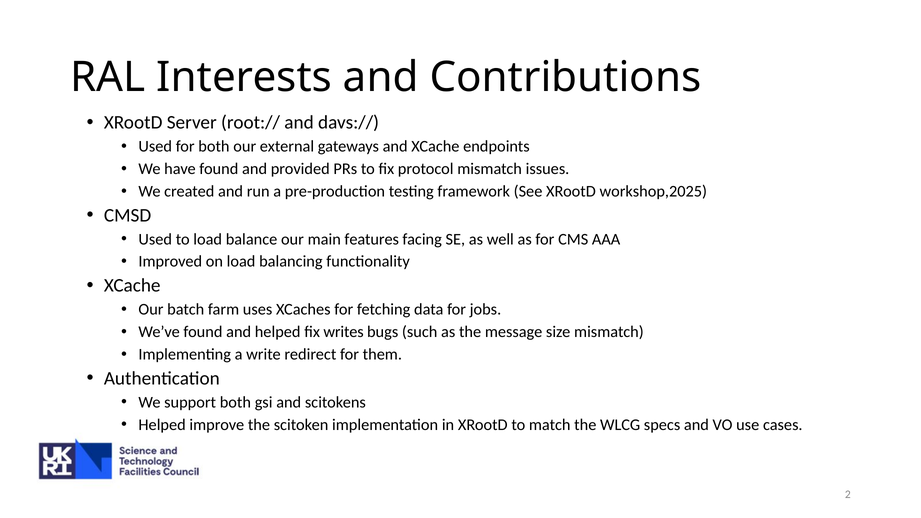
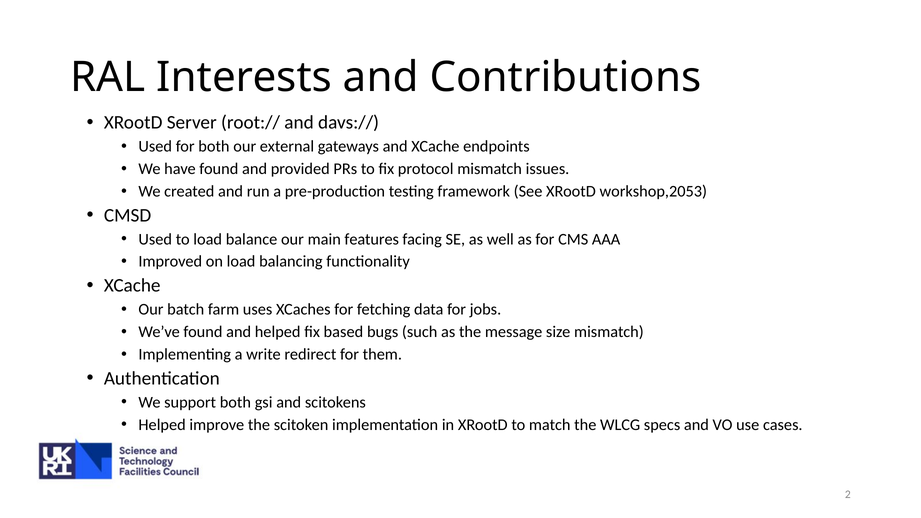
workshop,2025: workshop,2025 -> workshop,2053 (653, 191)
writes: writes -> based (343, 332)
